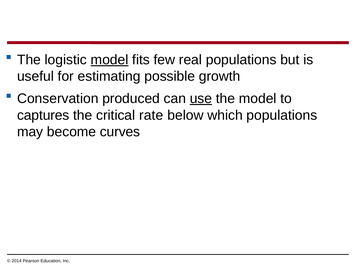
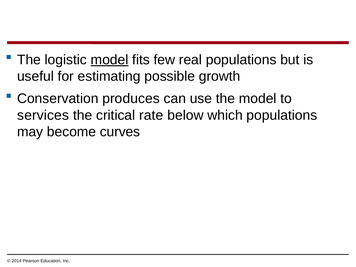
produced: produced -> produces (131, 99)
use underline: present -> none (201, 99)
captures: captures -> services (43, 115)
